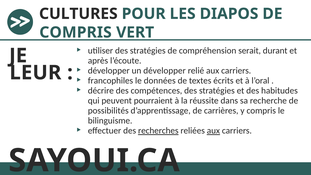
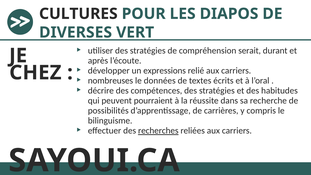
COMPRIS: COMPRIS -> DIVERSES (76, 32)
un développer: développer -> expressions (165, 71)
LEUR: LEUR -> CHEZ (35, 73)
francophiles: francophiles -> nombreuses (110, 81)
aux underline: present -> none (213, 131)
